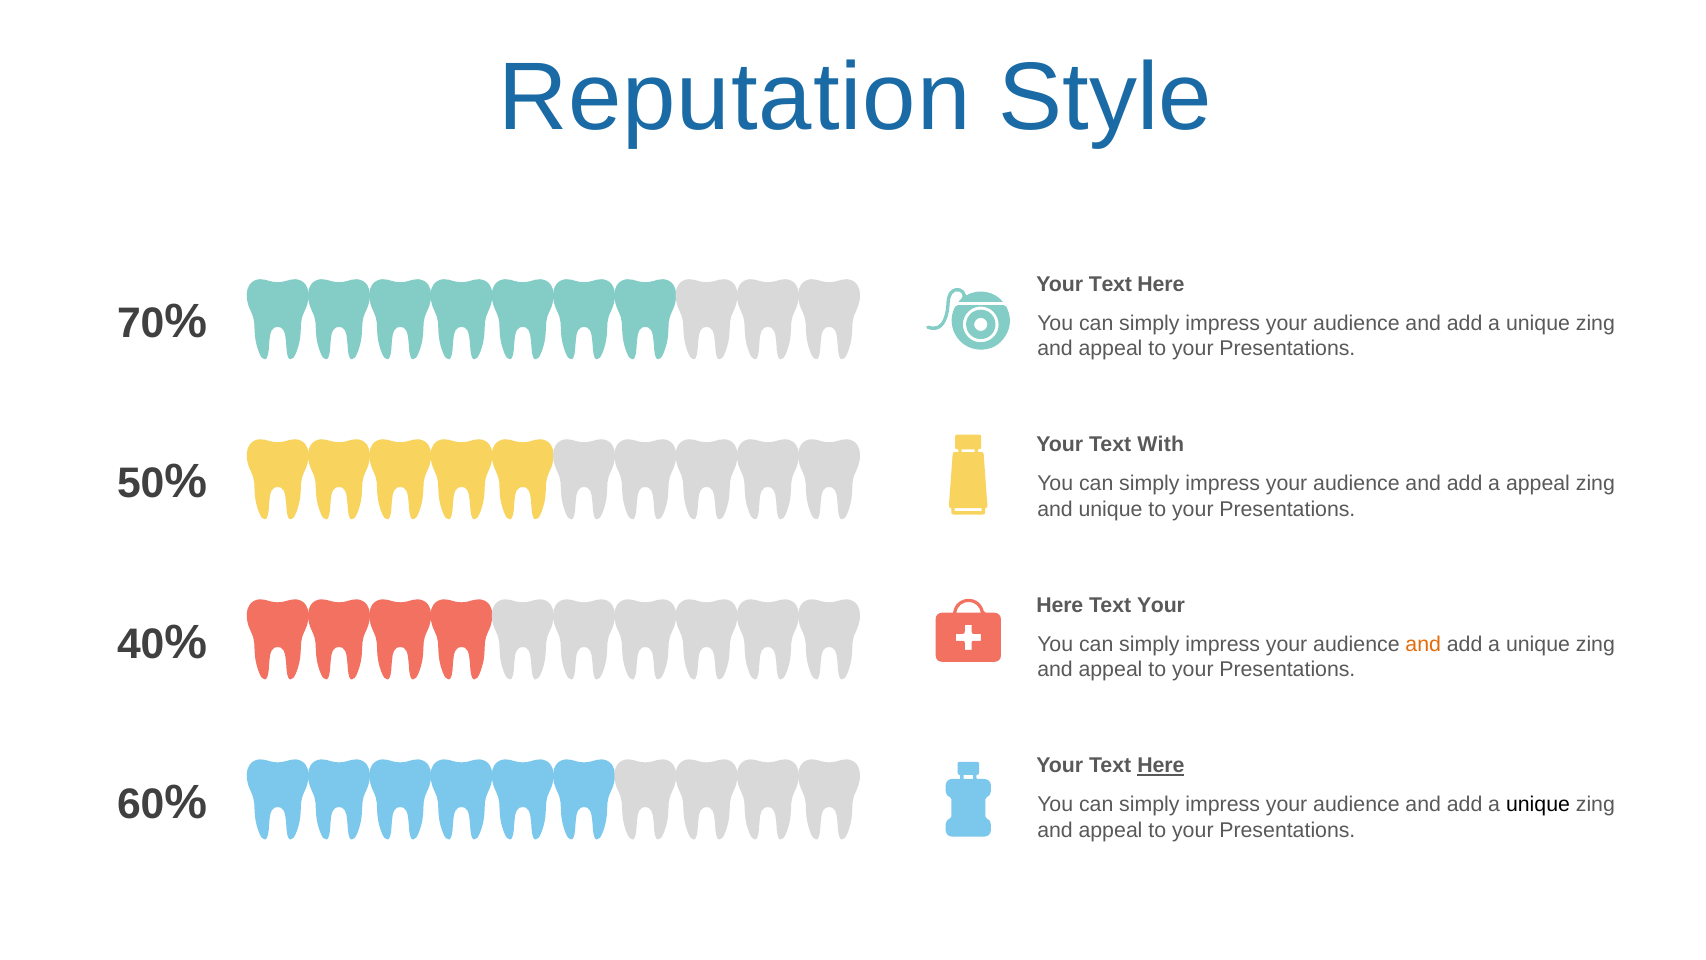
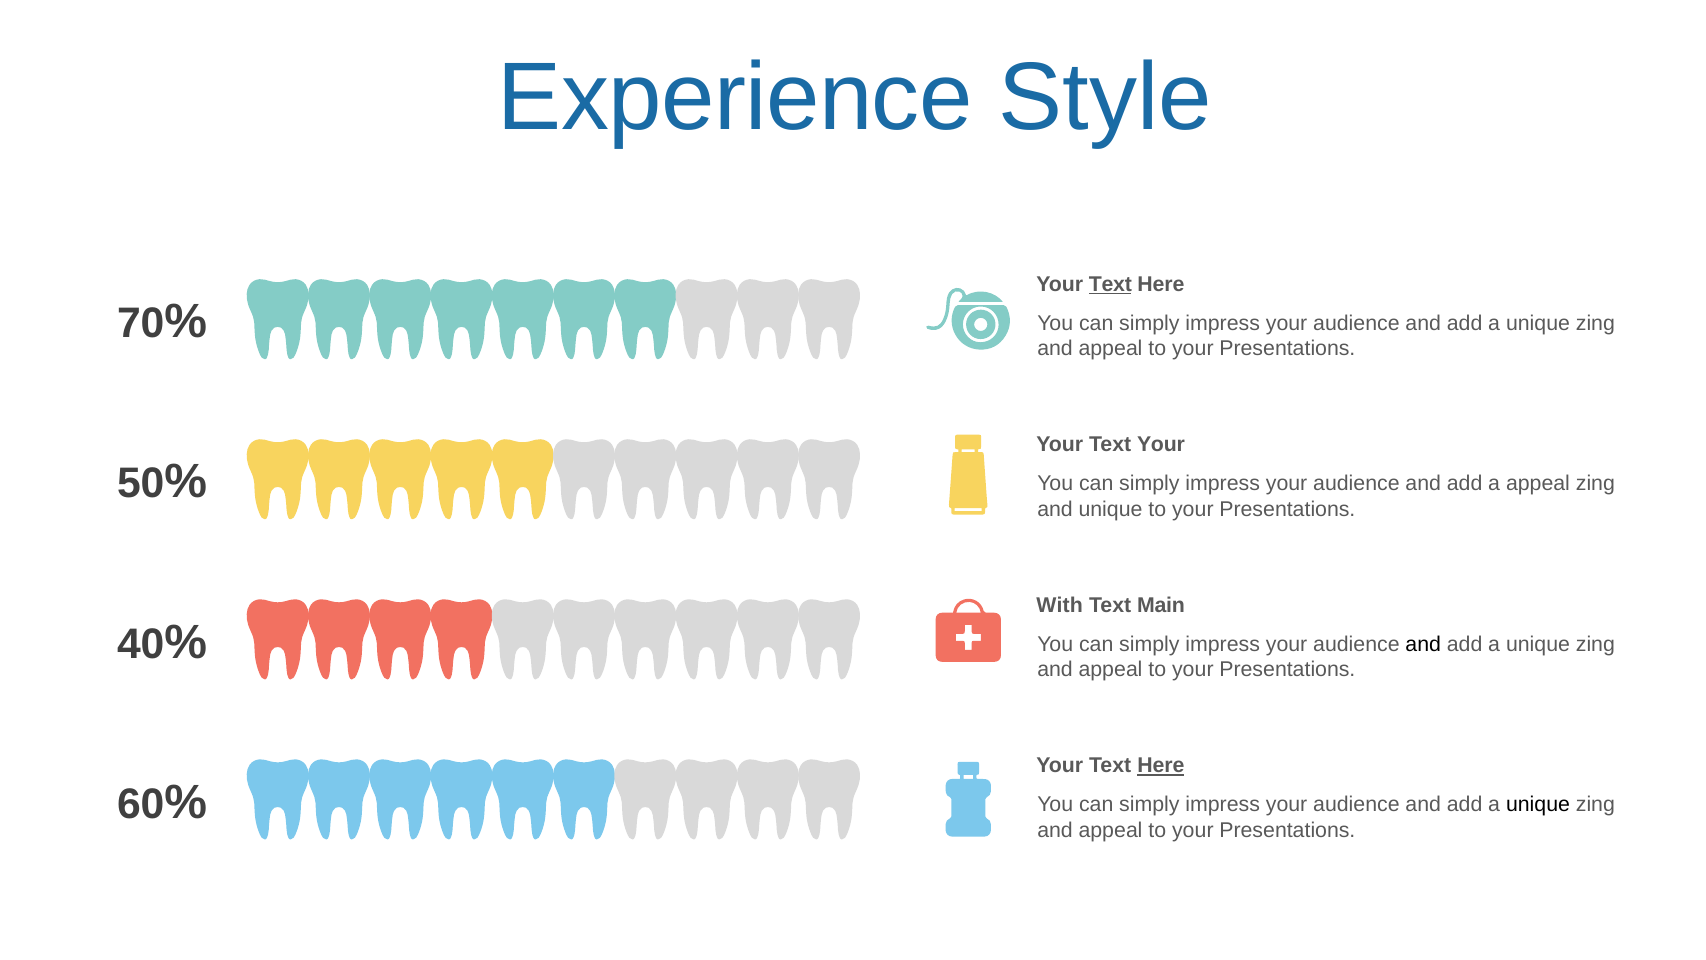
Reputation: Reputation -> Experience (735, 98)
Text underline: none -> present (1110, 284)
Text With: With -> Your (1161, 445)
Here: Here -> With (1060, 605)
Text Your: Your -> Main (1161, 605)
and colour: orange -> black (1423, 644)
